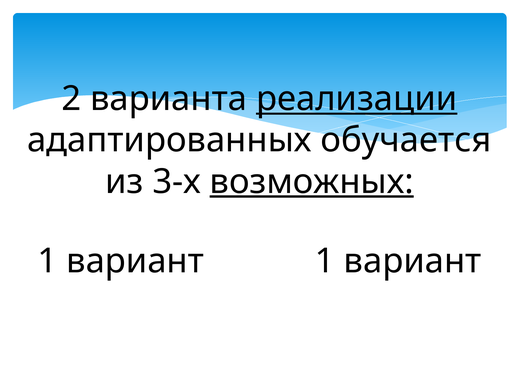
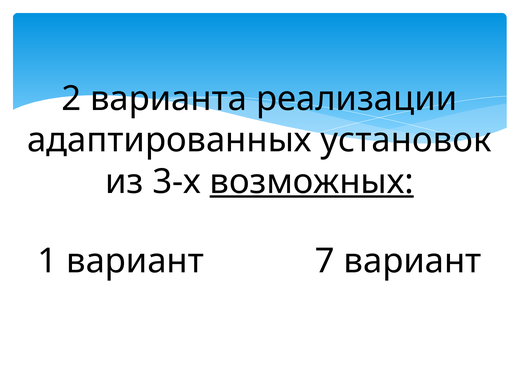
реализации underline: present -> none (357, 99)
обучается: обучается -> установок (406, 140)
вариант 1: 1 -> 7 (325, 261)
